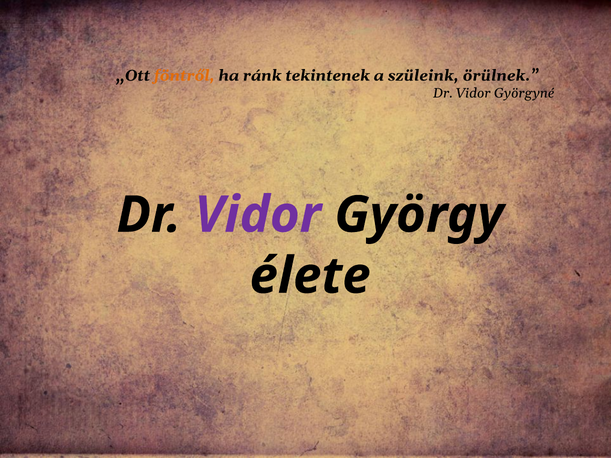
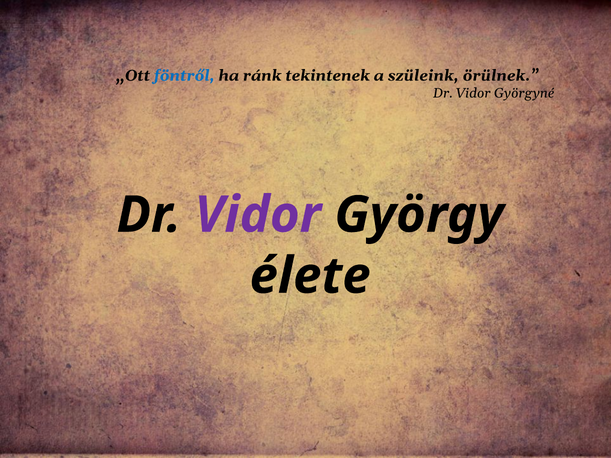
föntről colour: orange -> blue (184, 76)
